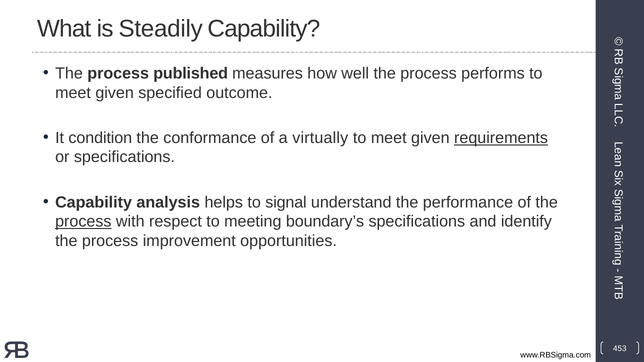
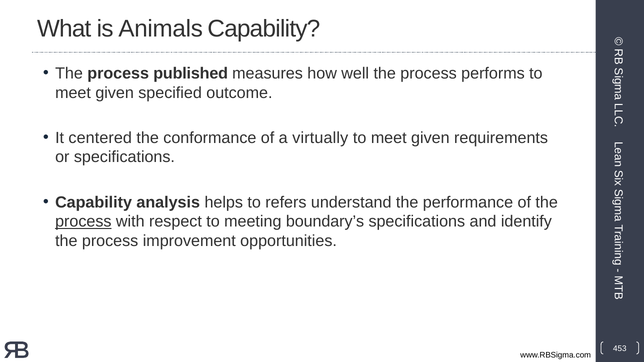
Steadily: Steadily -> Animals (161, 29)
condition: condition -> centered (100, 138)
requirements underline: present -> none (501, 138)
signal: signal -> refers (286, 202)
